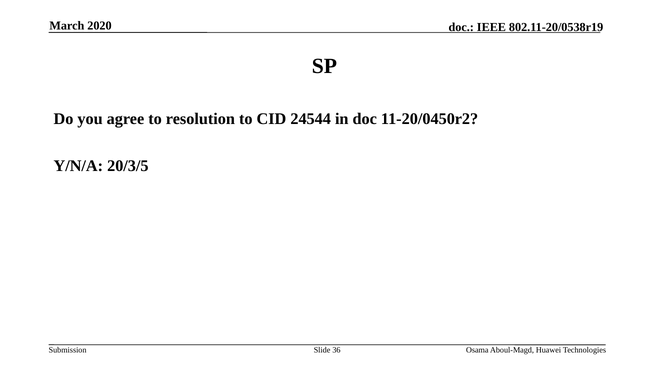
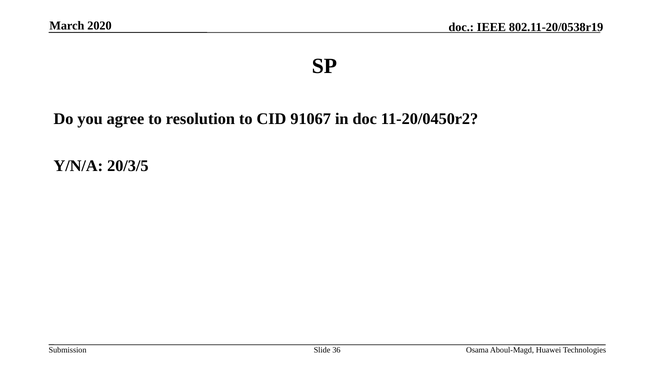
24544: 24544 -> 91067 (311, 119)
